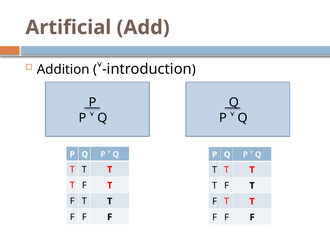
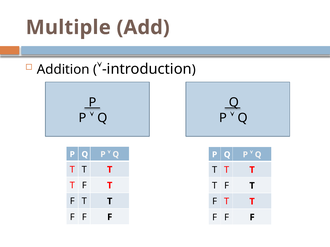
Artificial: Artificial -> Multiple (68, 28)
